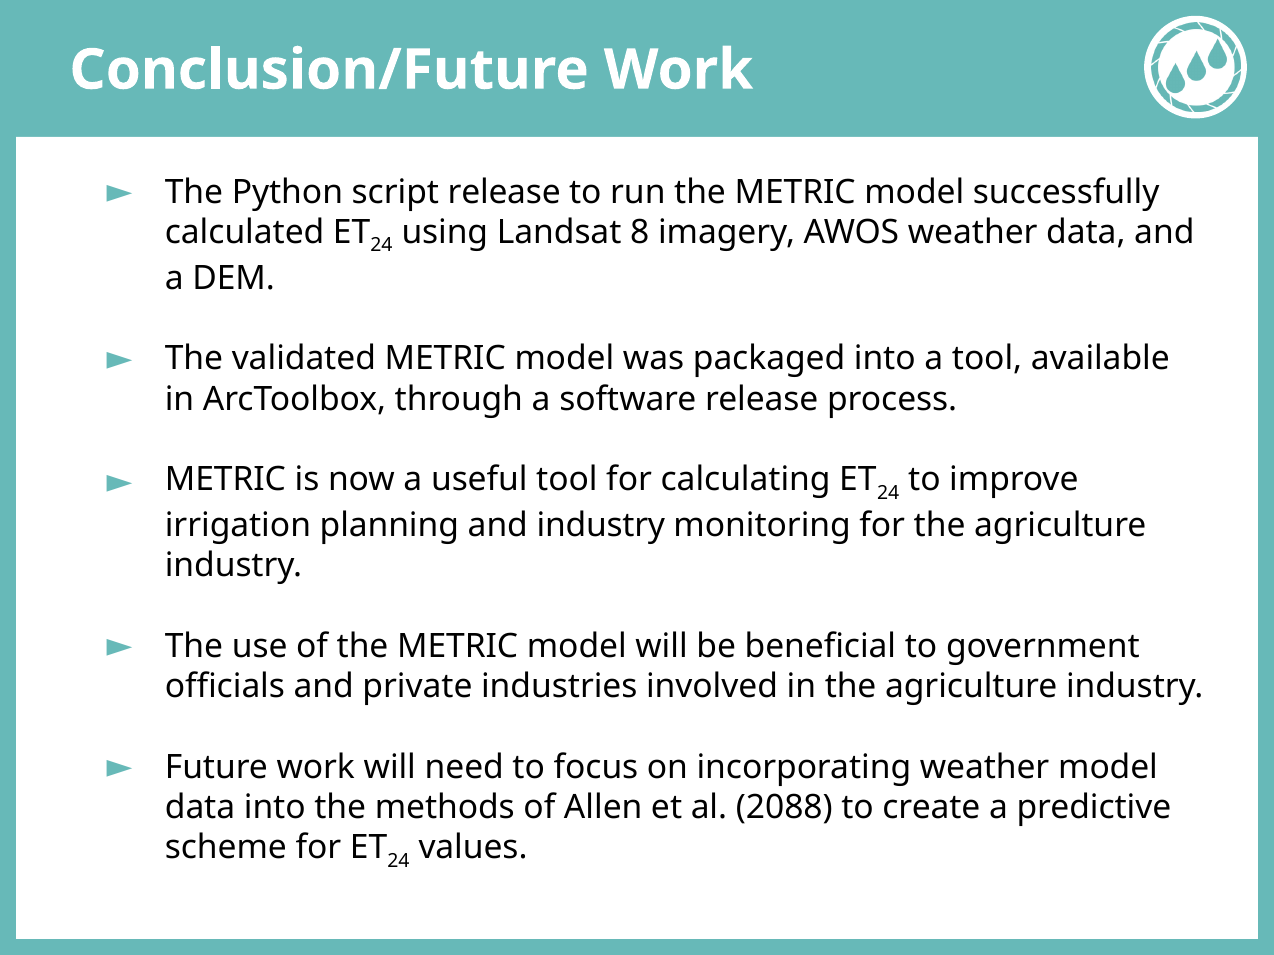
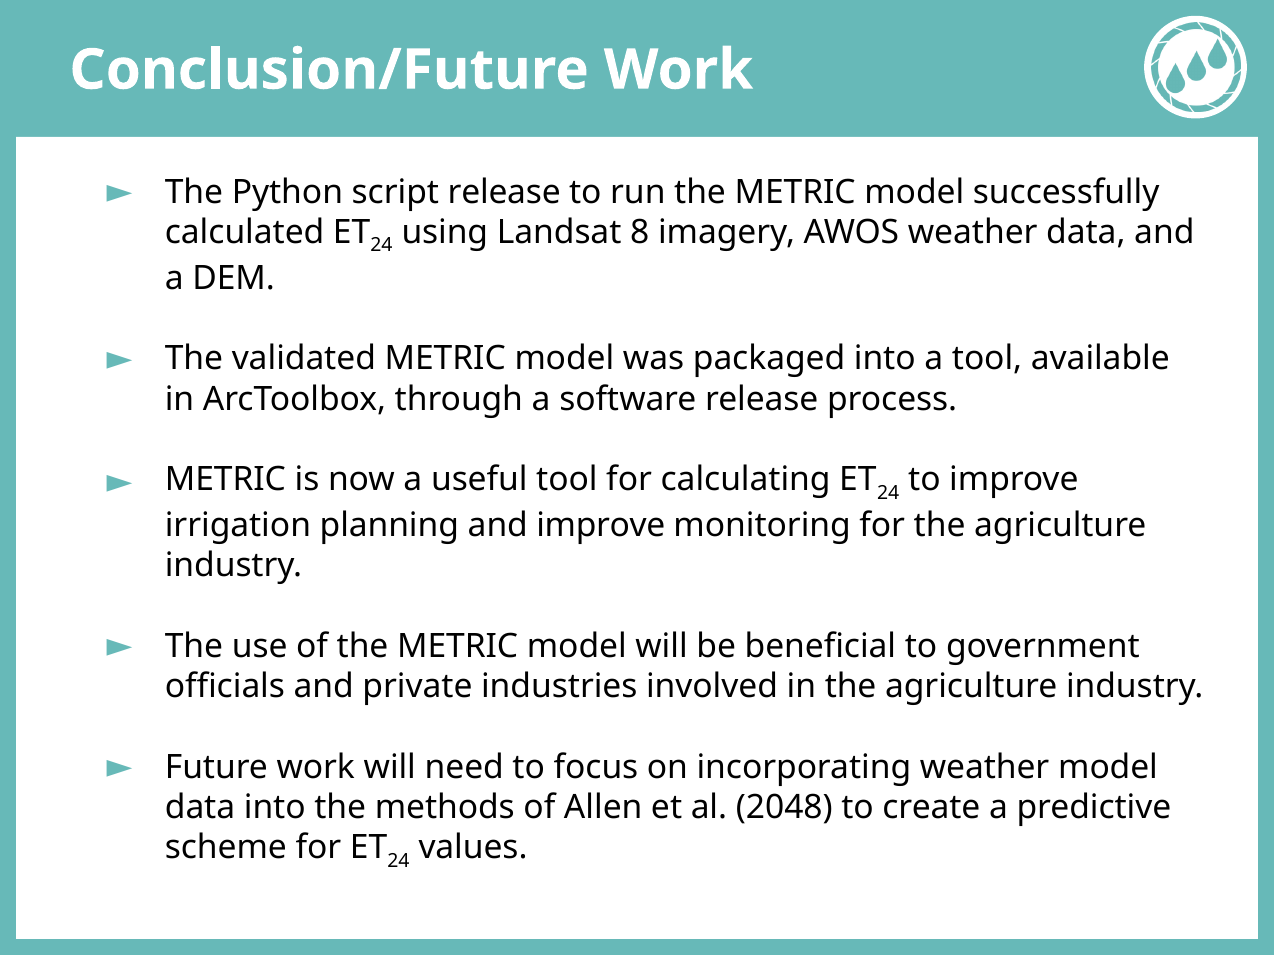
and industry: industry -> improve (601, 526)
2088: 2088 -> 2048 (784, 808)
